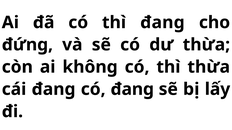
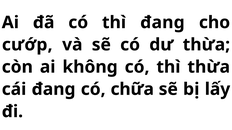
đứng: đứng -> cướp (27, 45)
có đang: đang -> chữa (132, 90)
